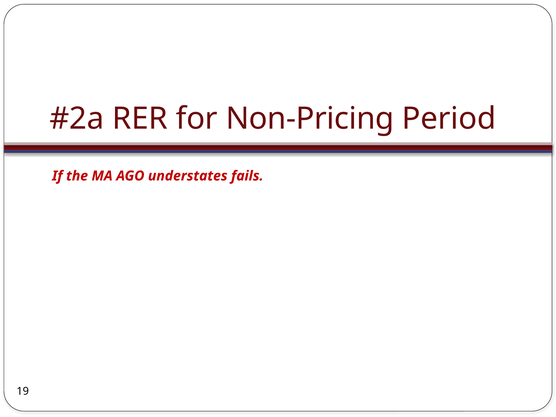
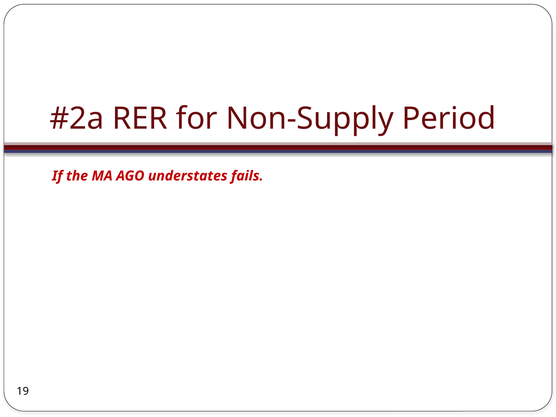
Non-Pricing: Non-Pricing -> Non-Supply (310, 119)
